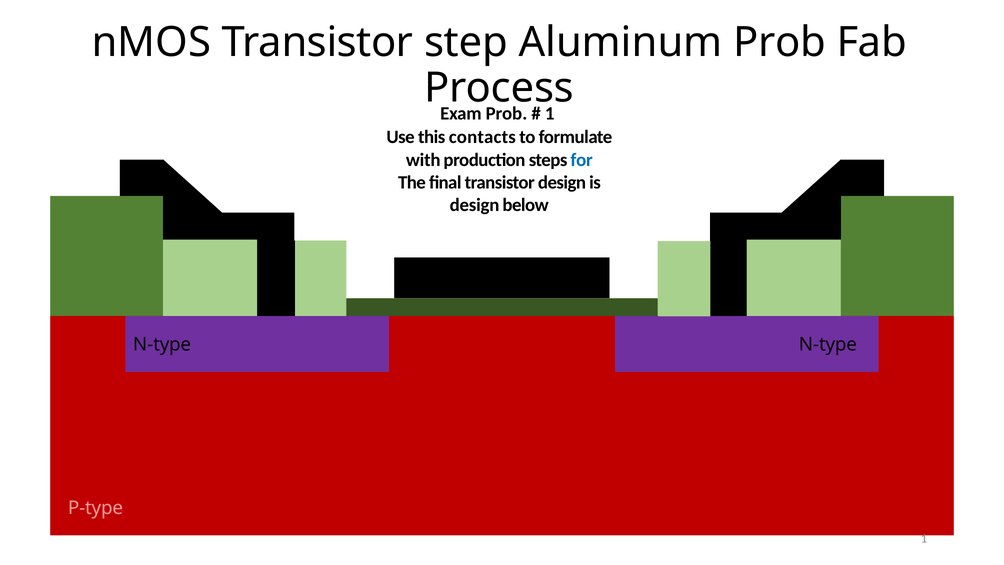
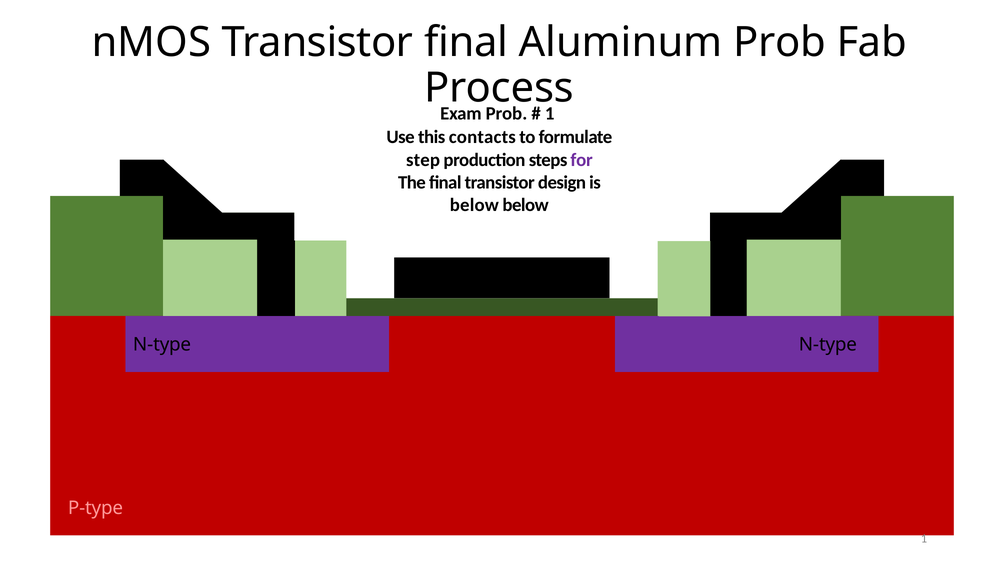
Transistor step: step -> final (466, 43)
with: with -> step (423, 160)
for colour: blue -> purple (582, 160)
design: design -> below (474, 205)
